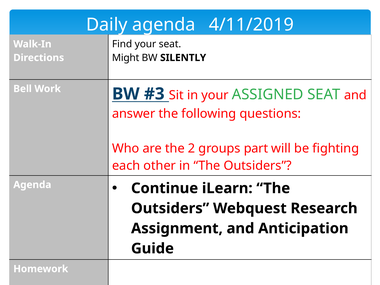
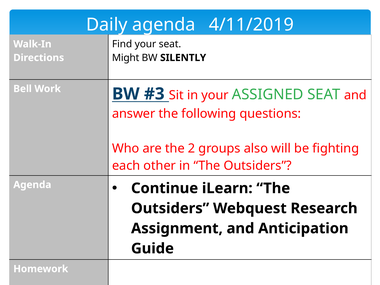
part: part -> also (256, 148)
